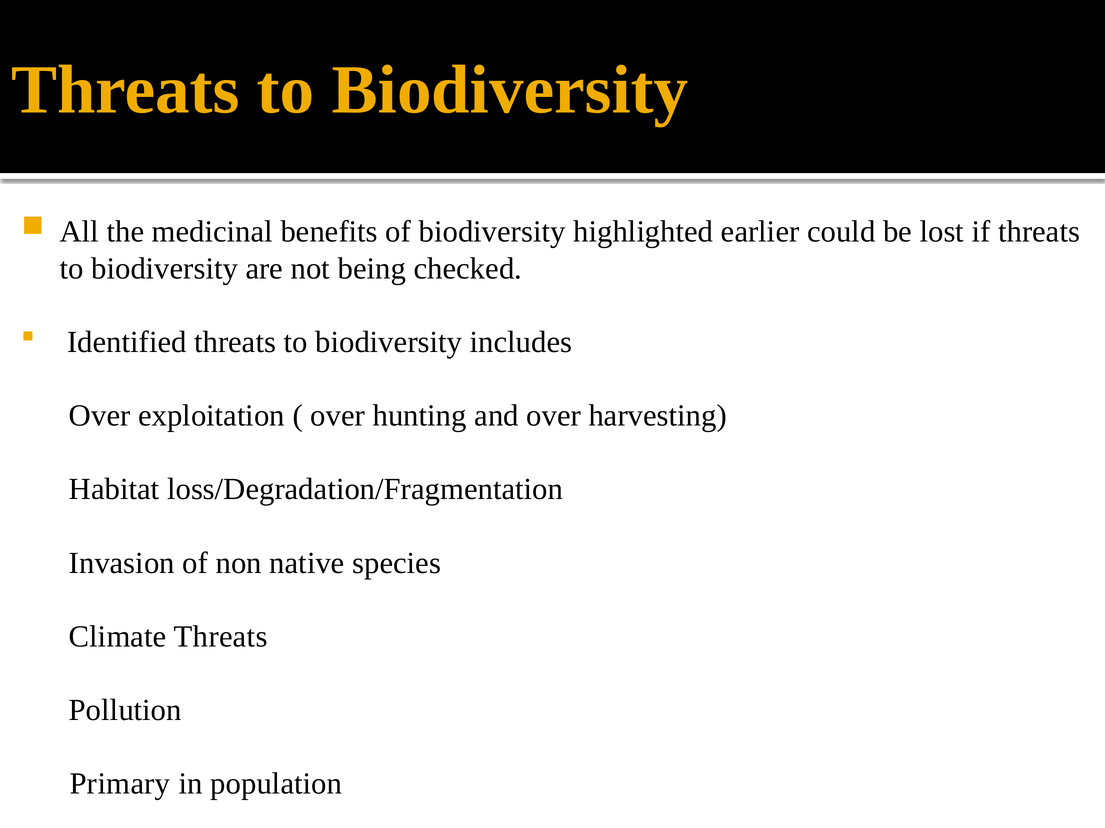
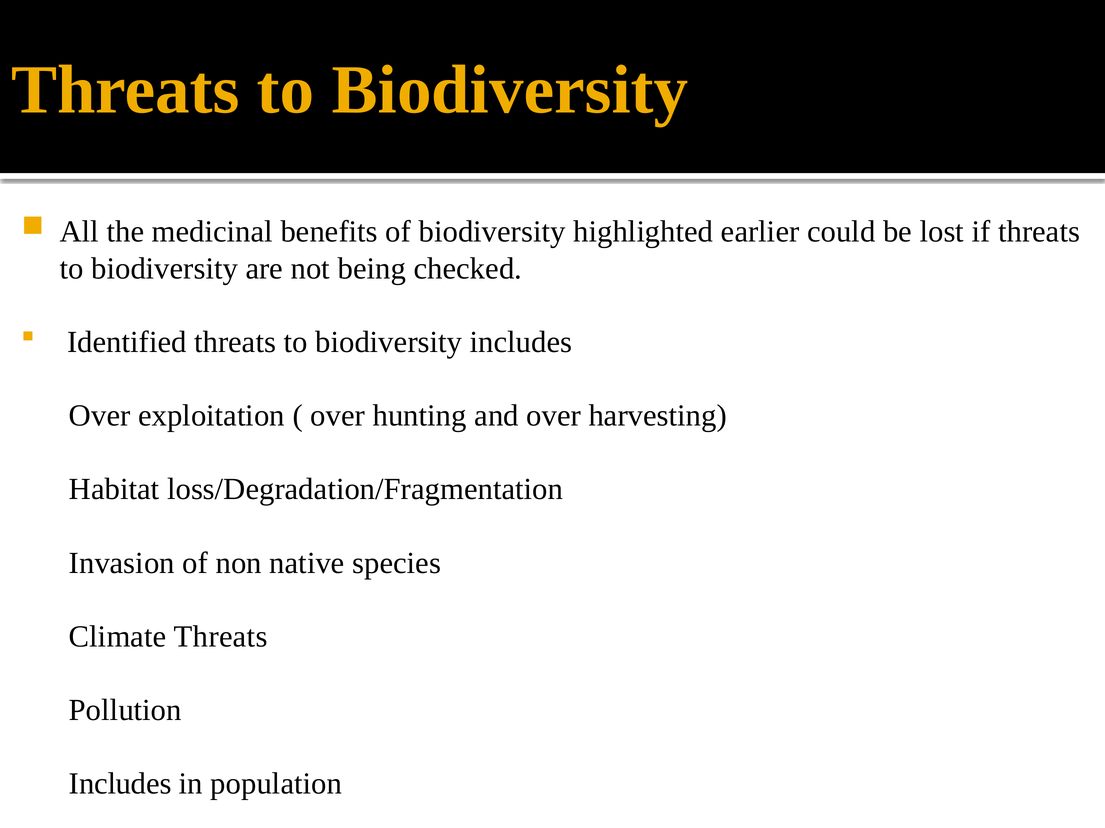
Primary: Primary -> Includes (120, 785)
